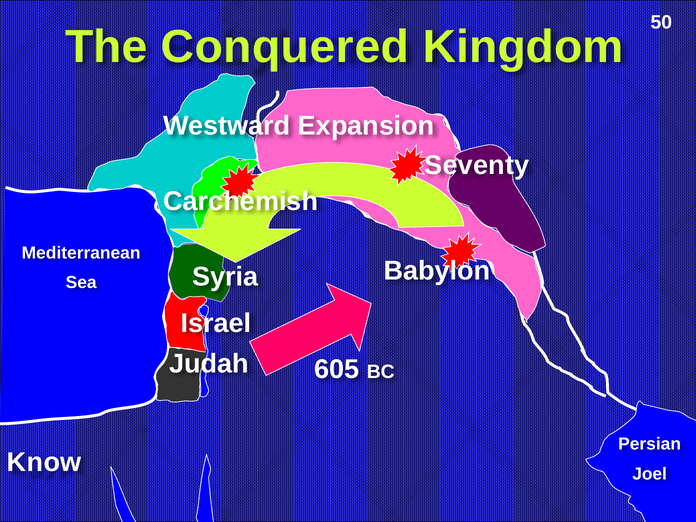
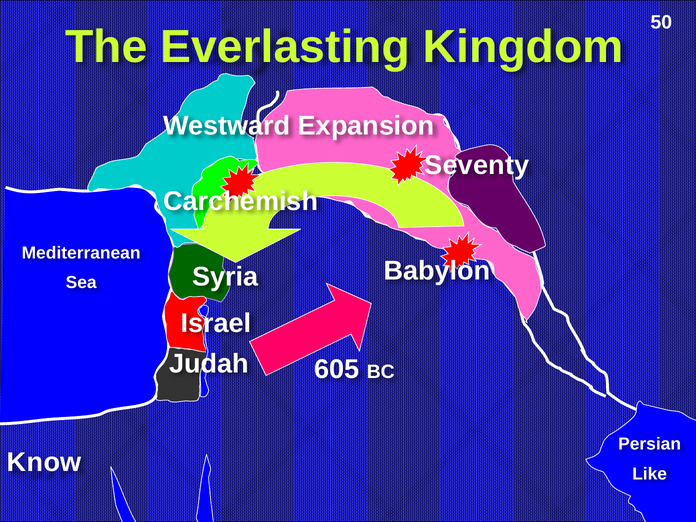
Conquered: Conquered -> Everlasting (285, 47)
Joel: Joel -> Like (650, 474)
